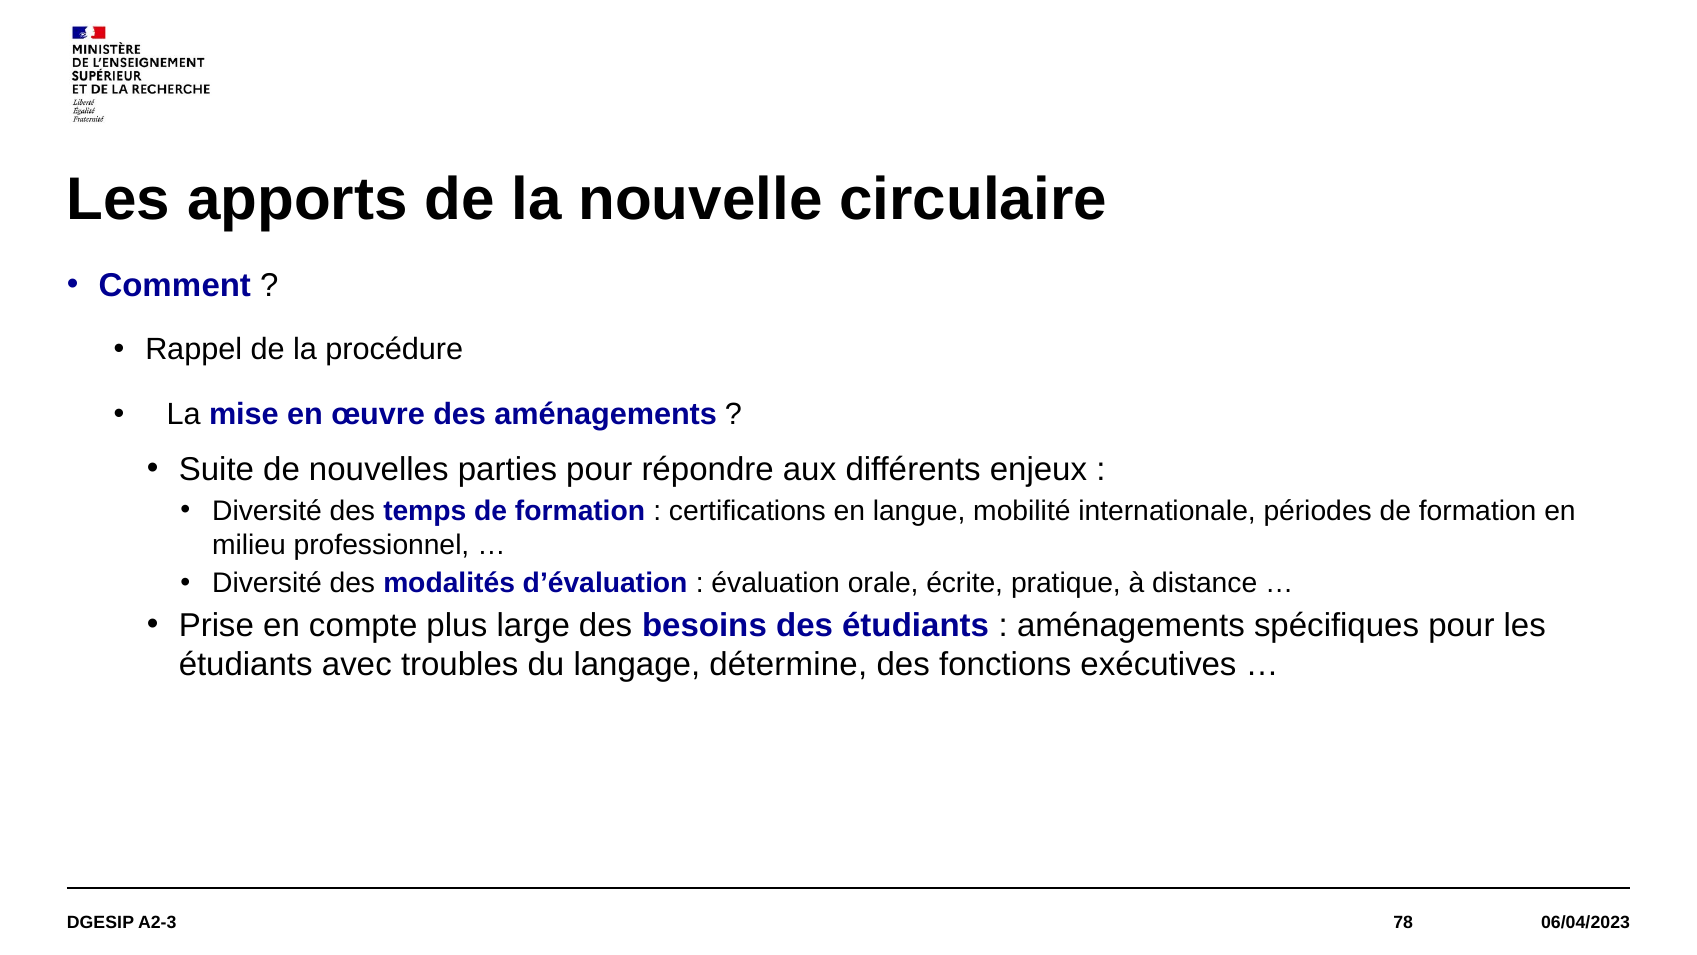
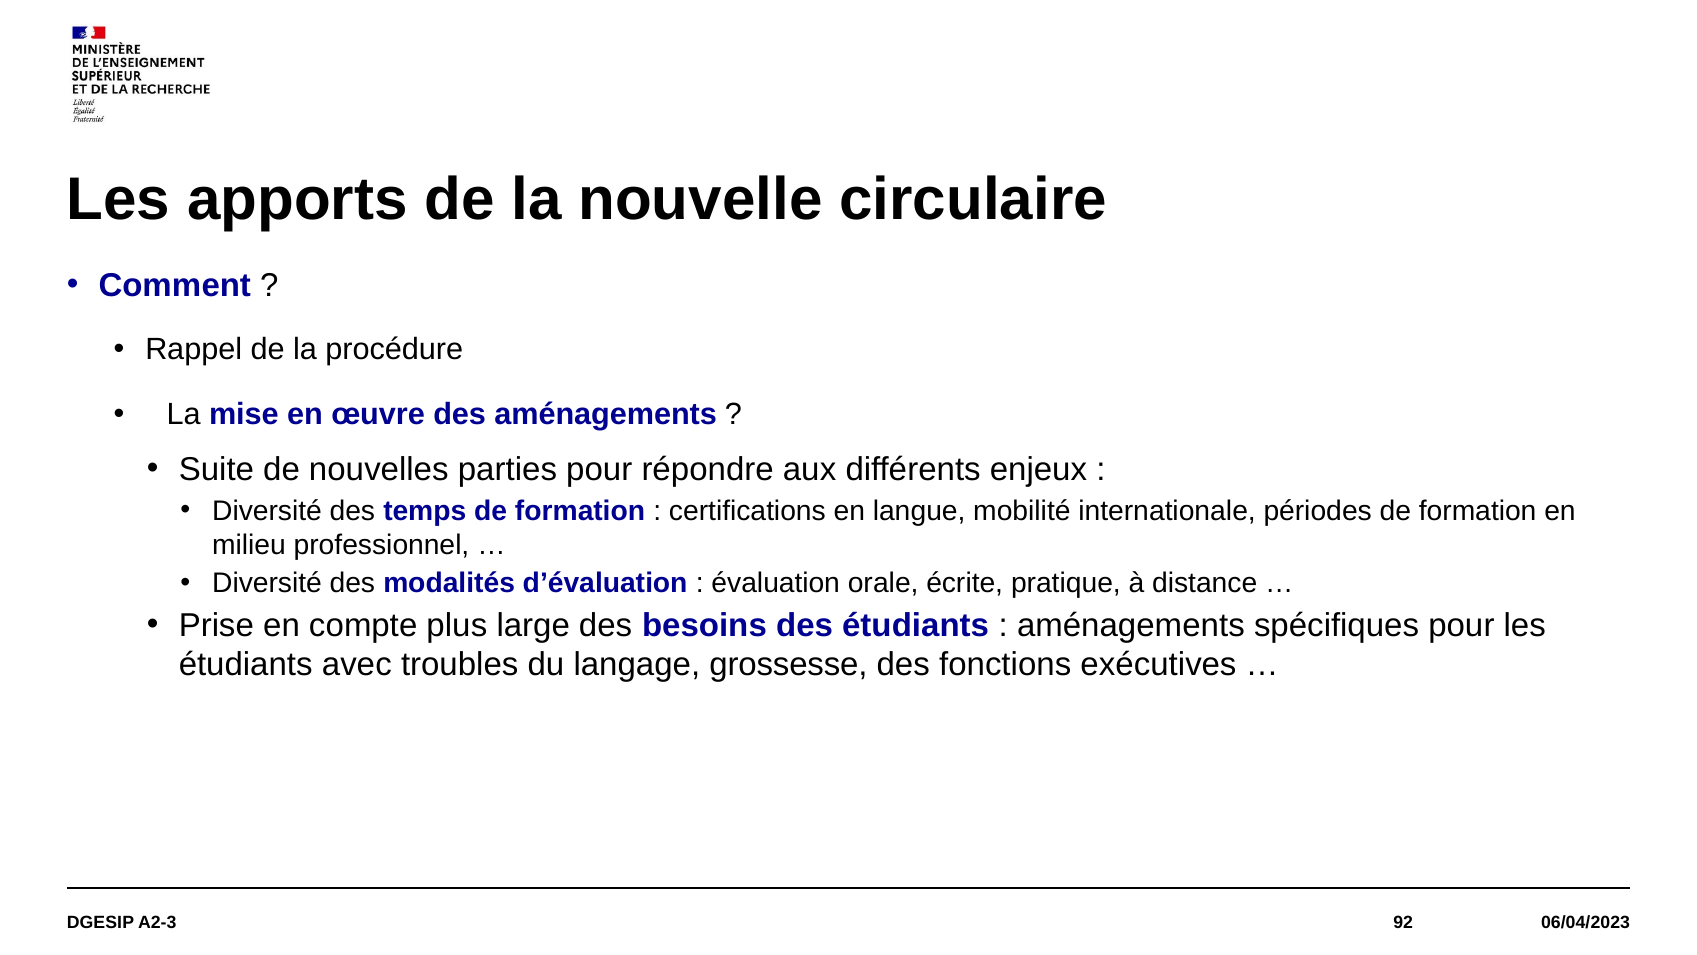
détermine: détermine -> grossesse (788, 665)
78: 78 -> 92 (1403, 922)
